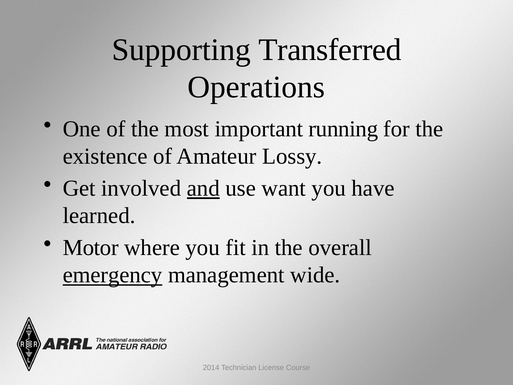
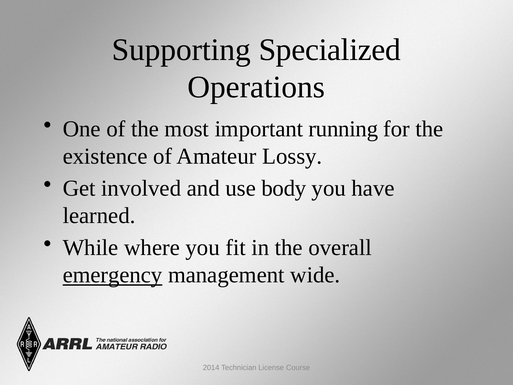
Transferred: Transferred -> Specialized (330, 50)
and underline: present -> none (203, 188)
want: want -> body (284, 188)
Motor: Motor -> While (91, 248)
